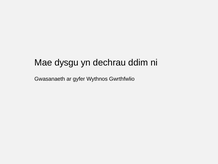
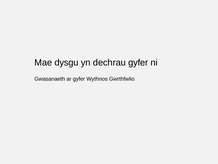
dechrau ddim: ddim -> gyfer (138, 62)
